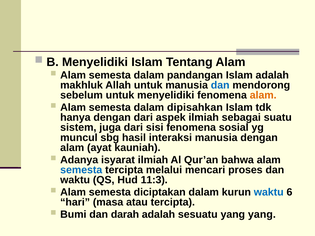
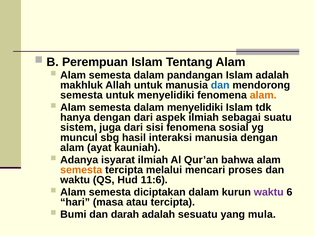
B Menyelidiki: Menyelidiki -> Perempuan (95, 62)
sebelum: sebelum -> semesta (81, 95)
dalam dipisahkan: dipisahkan -> menyelidiki (195, 108)
semesta colour: blue -> orange (81, 170)
11:3: 11:3 -> 11:6 (154, 180)
waktu colour: blue -> purple (269, 192)
yang yang: yang -> mula (262, 215)
